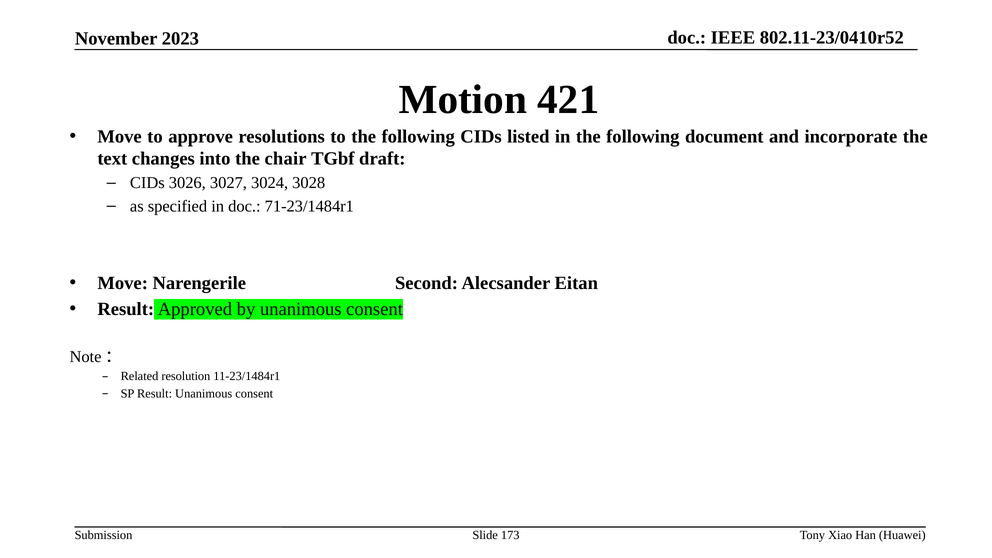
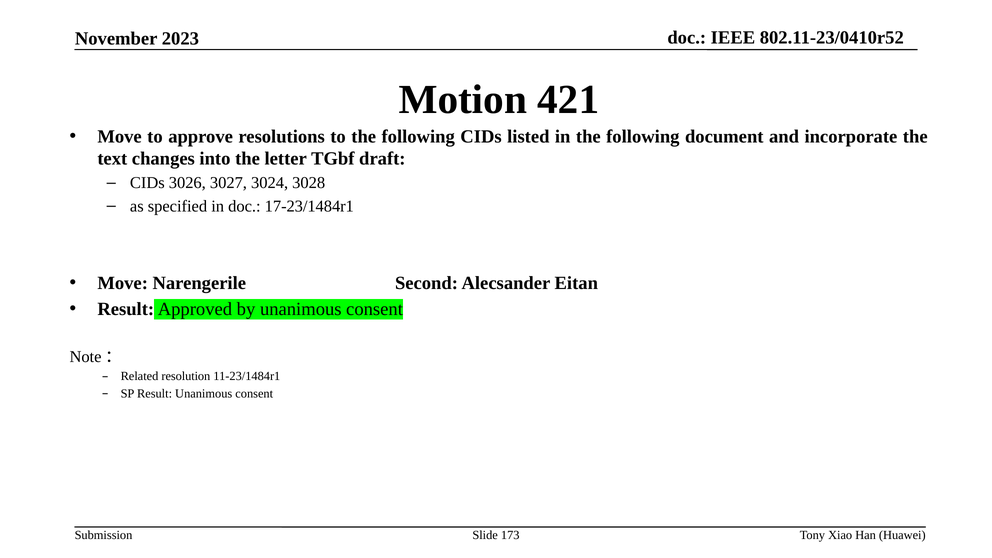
chair: chair -> letter (286, 159)
71-23/1484r1: 71-23/1484r1 -> 17-23/1484r1 (309, 206)
